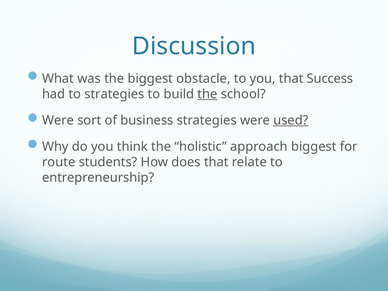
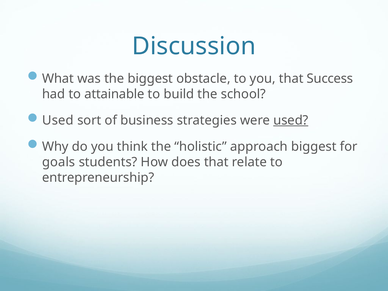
to strategies: strategies -> attainable (114, 94)
the underline: present -> none (207, 94)
Were: Were -> Used (58, 120)
route: route -> goals (59, 162)
